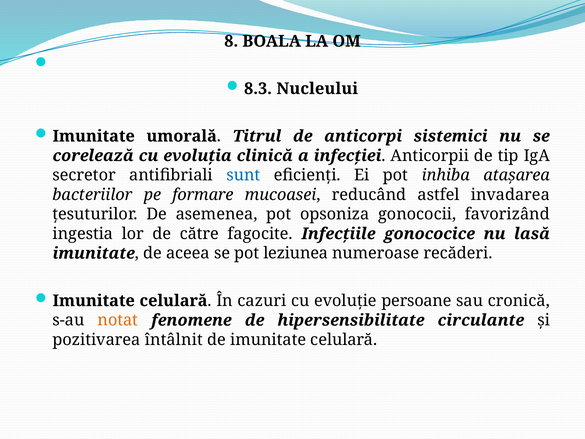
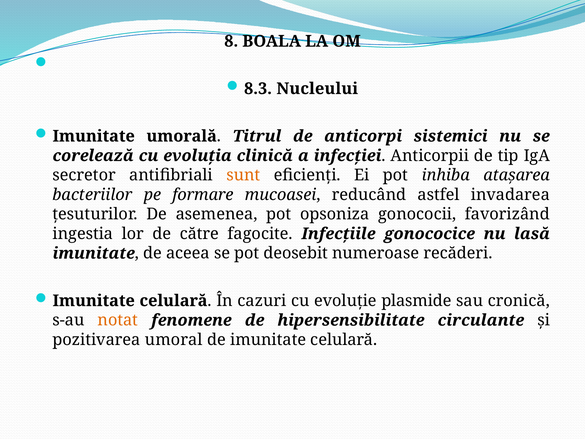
sunt colour: blue -> orange (243, 175)
leziunea: leziunea -> deosebit (296, 253)
persoane: persoane -> plasmide (416, 301)
întâlnit: întâlnit -> umoral (174, 340)
